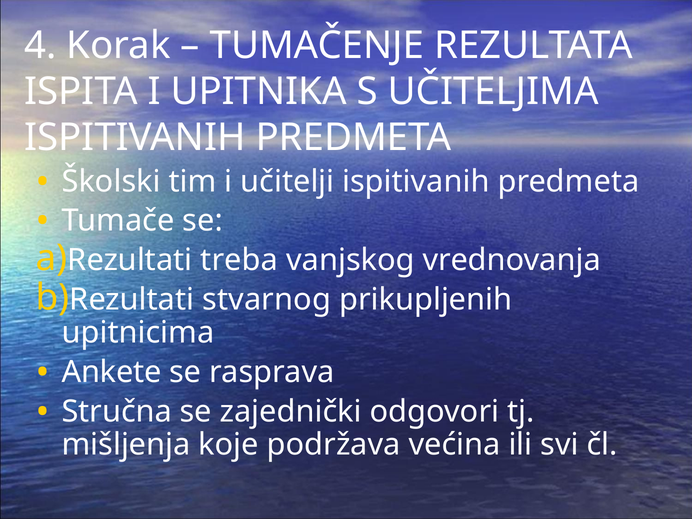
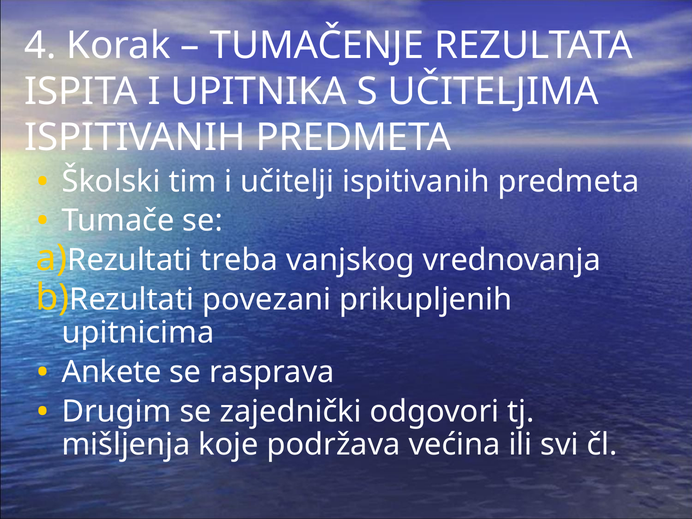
stvarnog: stvarnog -> povezani (267, 299)
Stručna: Stručna -> Drugim (117, 411)
